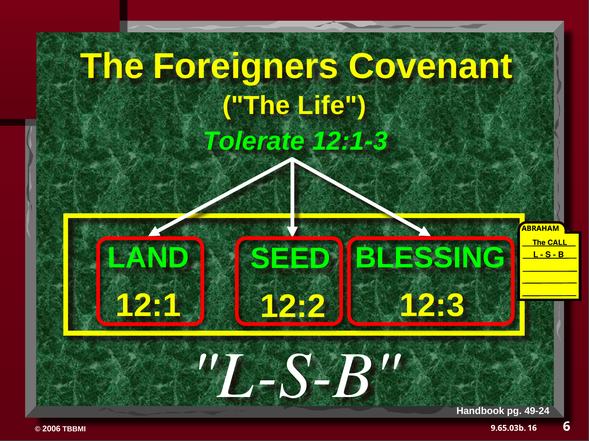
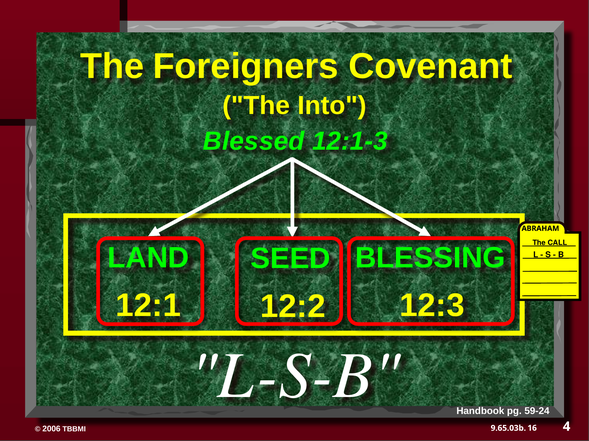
Life: Life -> Into (332, 106)
Tolerate: Tolerate -> Blessed (254, 141)
49-24: 49-24 -> 59-24 (537, 412)
6: 6 -> 4 (567, 427)
